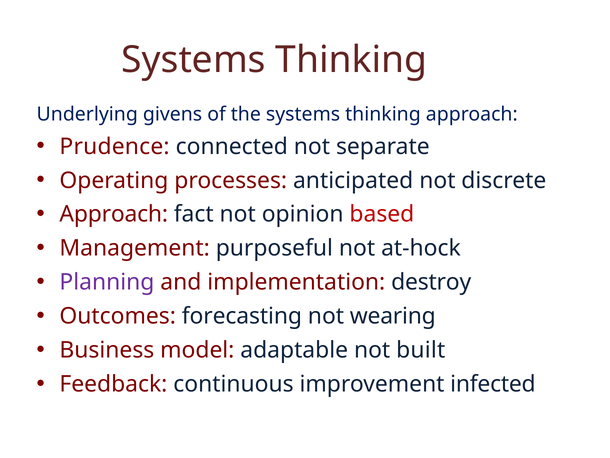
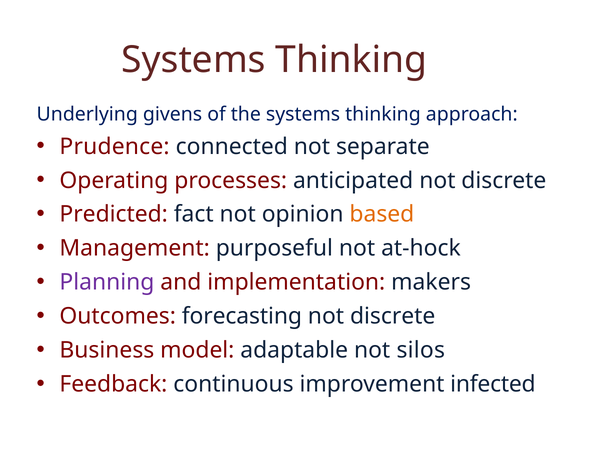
Approach: Approach -> Predicted (114, 214)
based colour: red -> orange (382, 214)
destroy: destroy -> makers (431, 282)
wearing: wearing -> discrete (393, 316)
built: built -> silos (421, 350)
